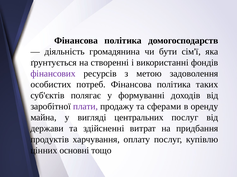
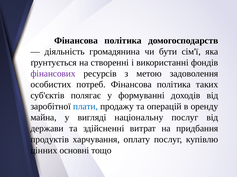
плати colour: purple -> blue (85, 107)
сферами: сферами -> операцій (164, 107)
центральних: центральних -> національну (139, 118)
